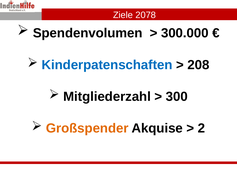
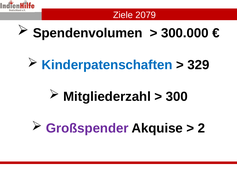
2078: 2078 -> 2079 (146, 15)
208: 208 -> 329 (198, 65)
Großspender colour: orange -> purple (87, 128)
